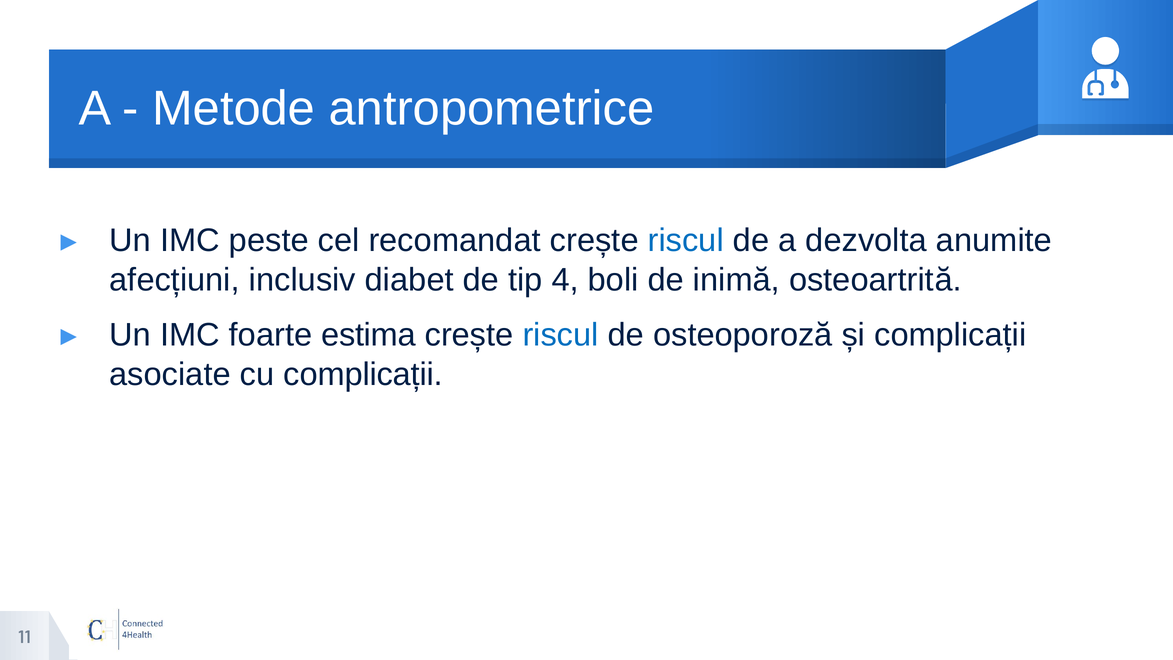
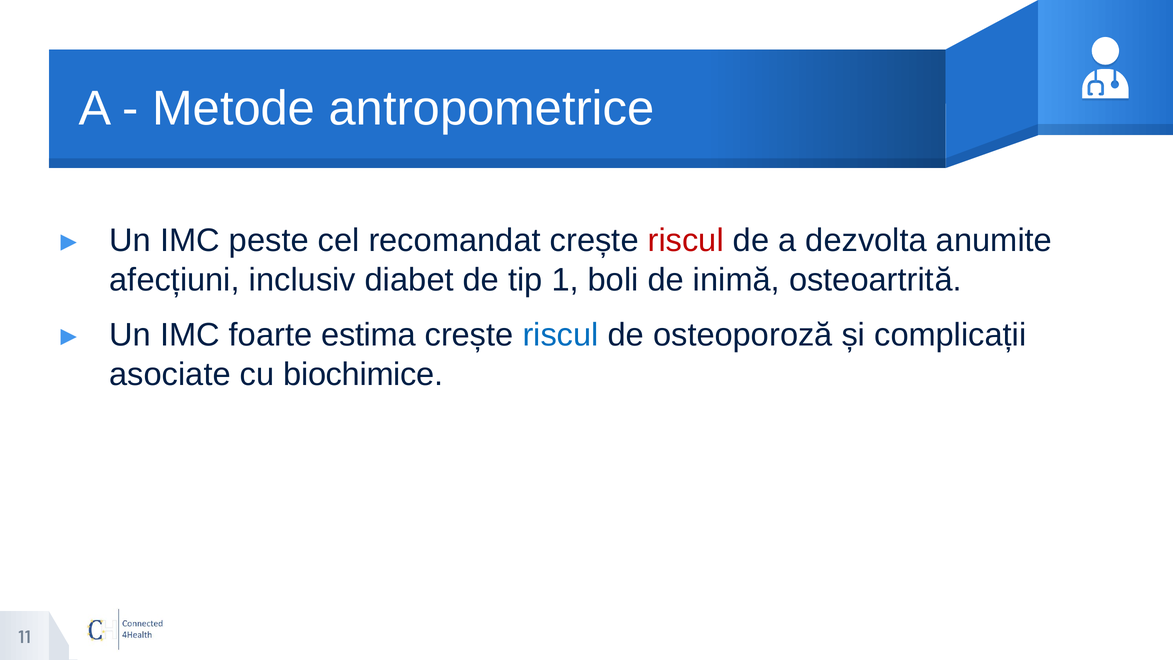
riscul colour: blue -> red (686, 241)
4: 4 -> 1 (565, 280)
cu complicații: complicații -> biochimice (363, 374)
